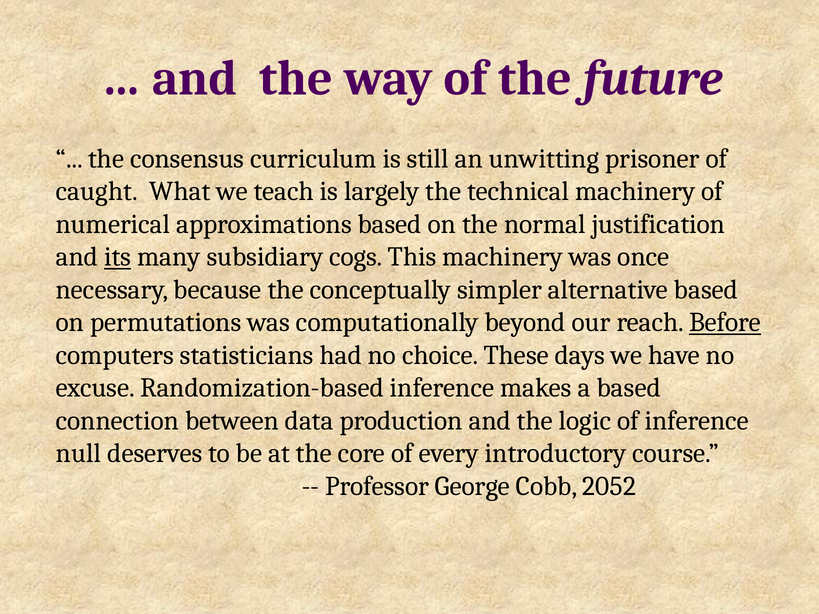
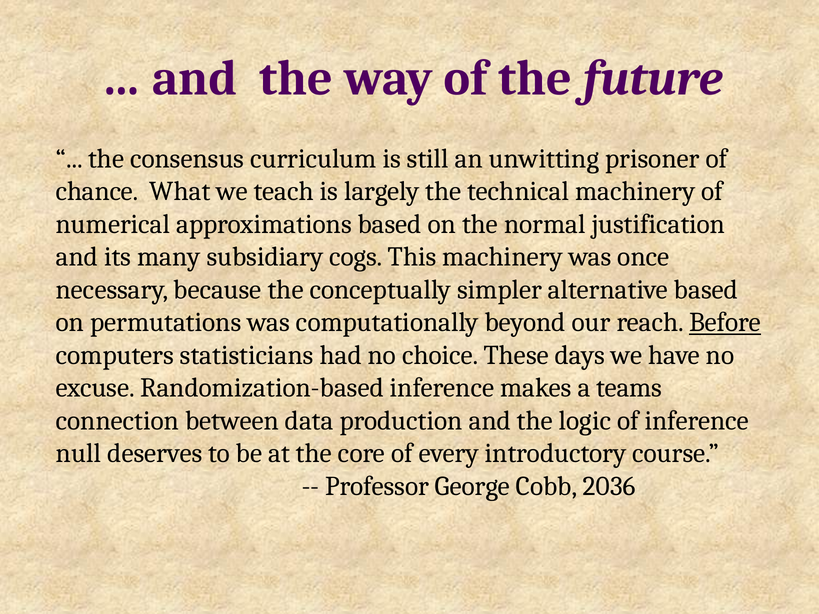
caught: caught -> chance (97, 192)
its underline: present -> none (118, 257)
a based: based -> teams (629, 388)
2052: 2052 -> 2036 (609, 486)
